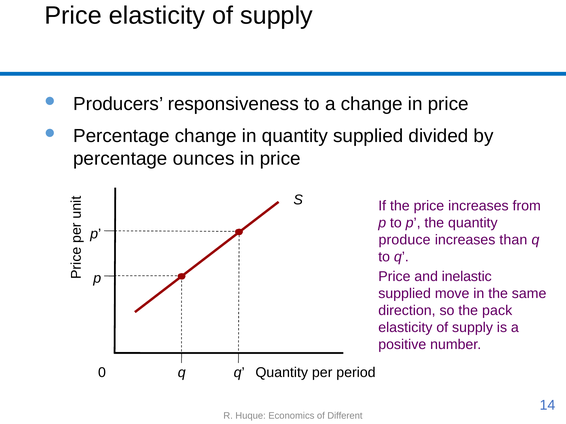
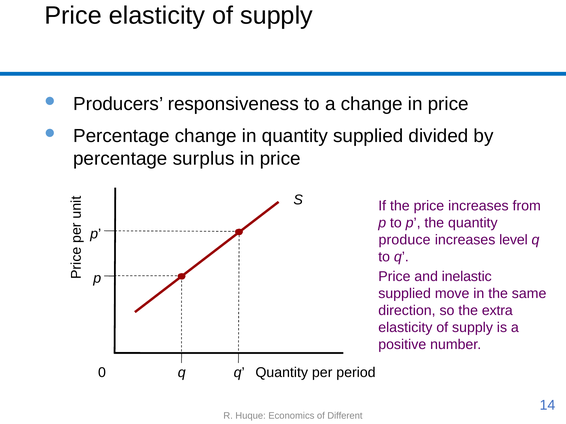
ounces: ounces -> surplus (204, 159)
than: than -> level (513, 240)
pack: pack -> extra (497, 311)
